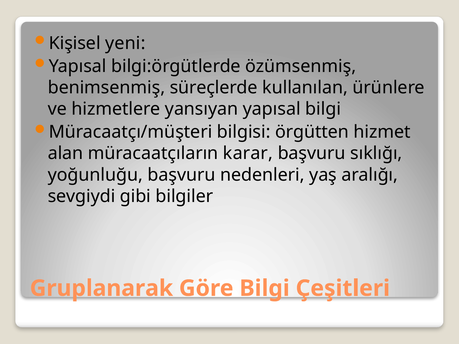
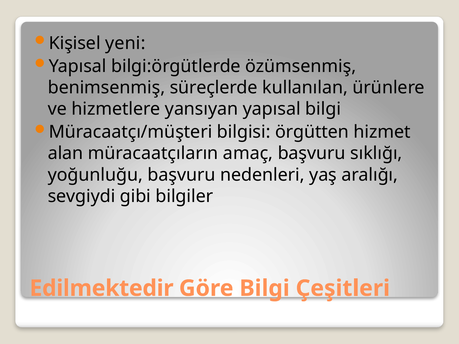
karar: karar -> amaç (248, 154)
Gruplanarak: Gruplanarak -> Edilmektedir (102, 288)
